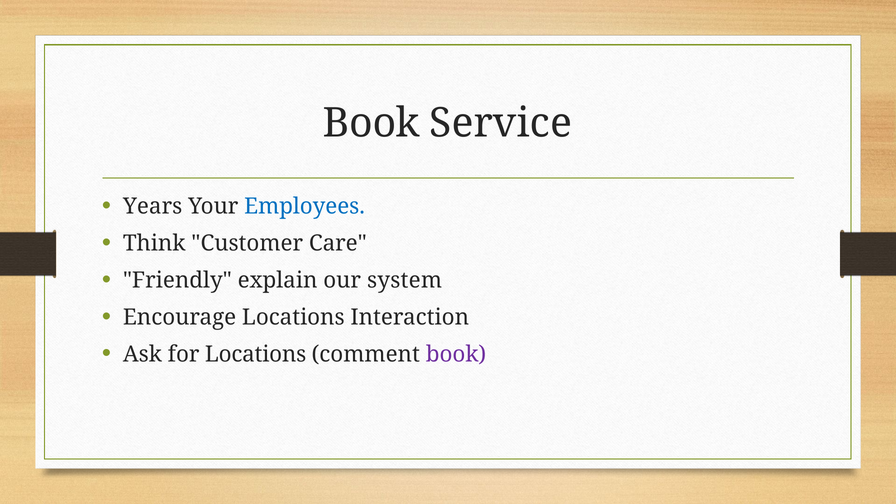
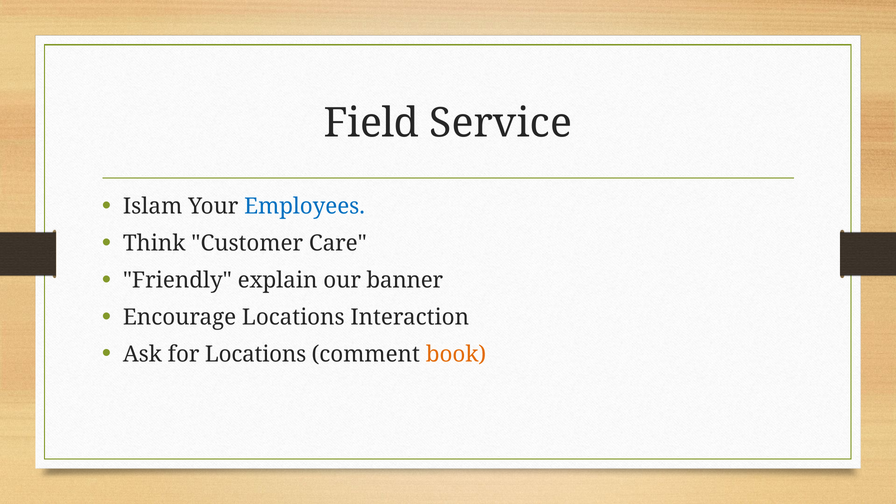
Book: Book -> Field (371, 123)
Years: Years -> Islam (153, 206)
system: system -> banner (405, 280)
book colour: purple -> orange (456, 354)
